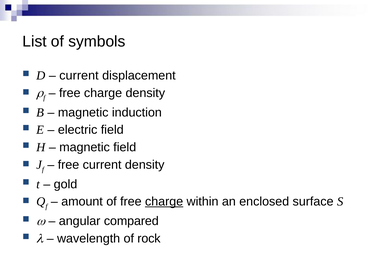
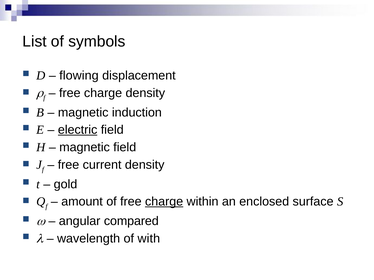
current: current -> flowing (79, 76)
electric underline: none -> present (78, 130)
rock: rock -> with (149, 239)
